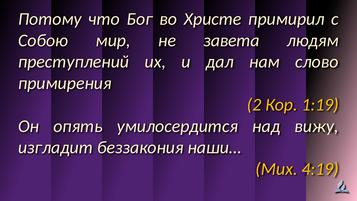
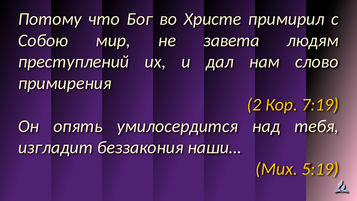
1:19: 1:19 -> 7:19 (320, 105)
вижу: вижу -> тебя (317, 126)
4:19: 4:19 -> 5:19 (320, 169)
